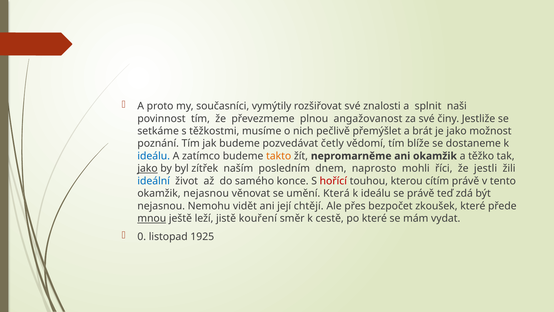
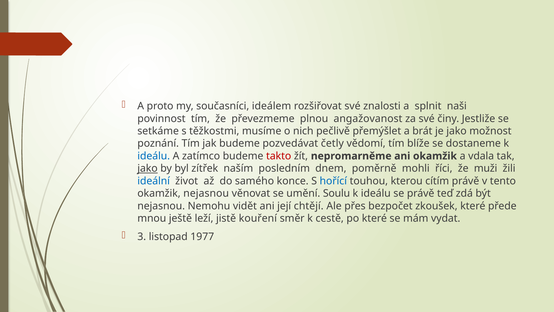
vymýtily: vymýtily -> ideálem (272, 106)
takto colour: orange -> red (279, 156)
těžko: těžko -> vdala (481, 156)
naprosto: naprosto -> poměrně (374, 168)
jestli: jestli -> muži (486, 168)
hořící colour: red -> blue (333, 181)
Která: Která -> Soulu (336, 193)
mnou underline: present -> none (152, 218)
0: 0 -> 3 (142, 236)
1925: 1925 -> 1977 (202, 236)
